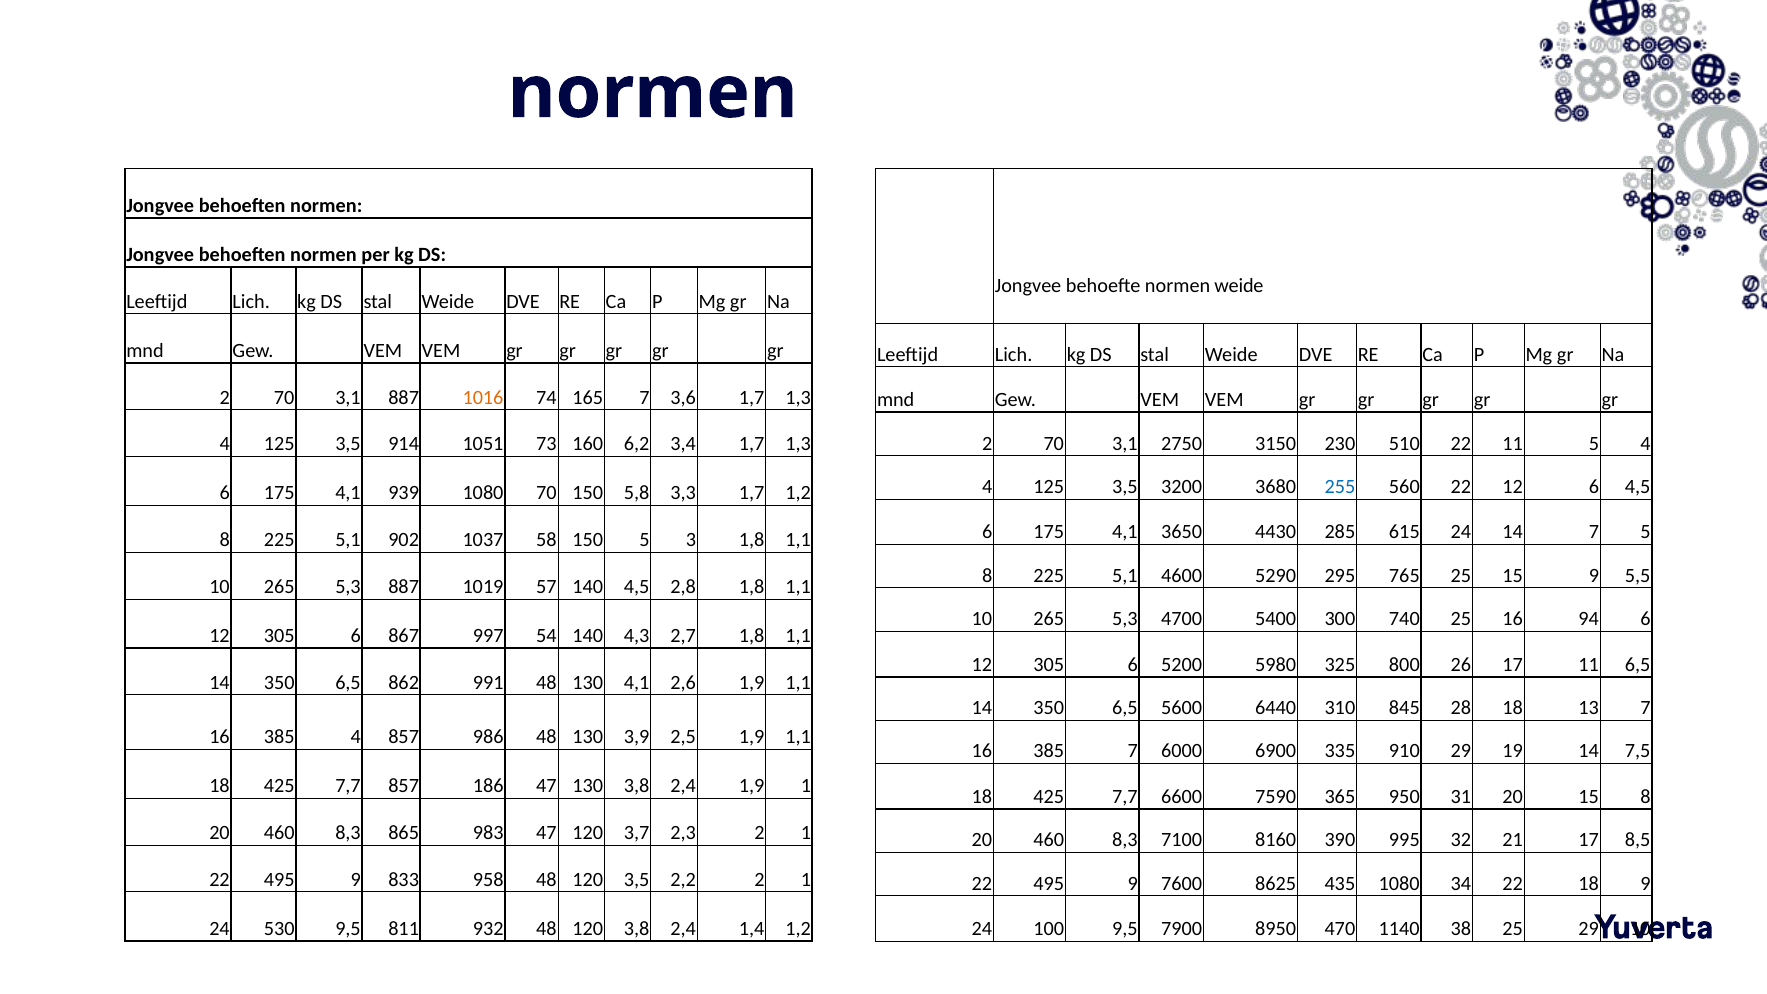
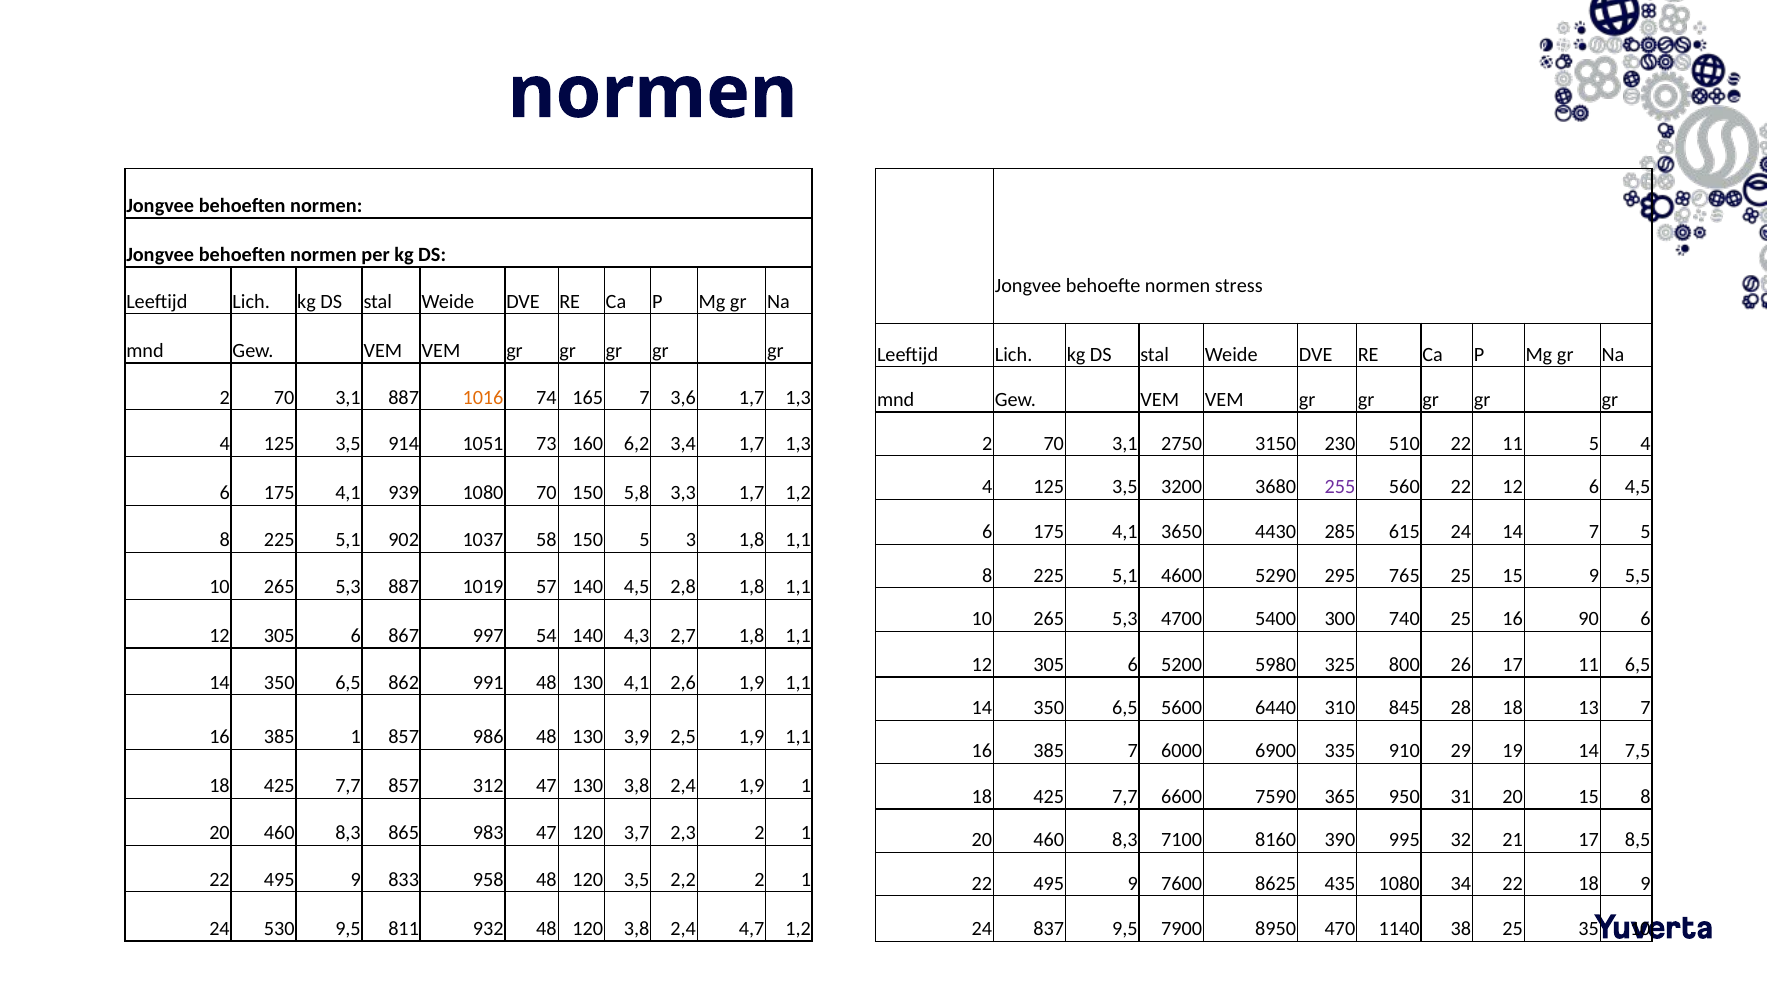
normen weide: weide -> stress (1239, 286)
255 colour: blue -> purple (1340, 487)
94: 94 -> 90 (1589, 619)
385 4: 4 -> 1 (356, 737)
186: 186 -> 312 (488, 786)
1,4: 1,4 -> 4,7 (752, 929)
100: 100 -> 837 (1049, 929)
25 29: 29 -> 35 (1589, 929)
